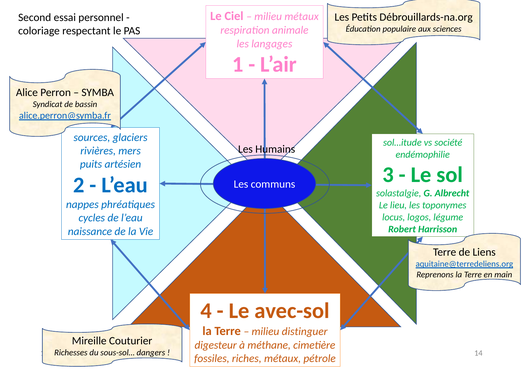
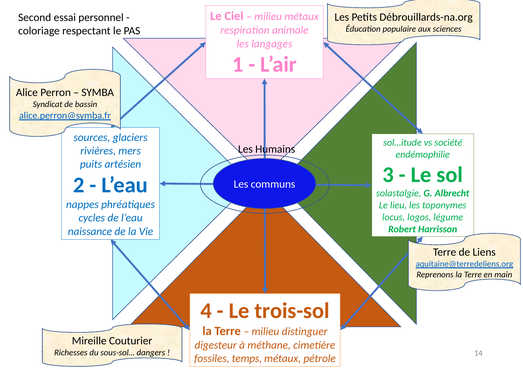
avec-sol: avec-sol -> trois-sol (292, 311)
riches: riches -> temps (247, 358)
